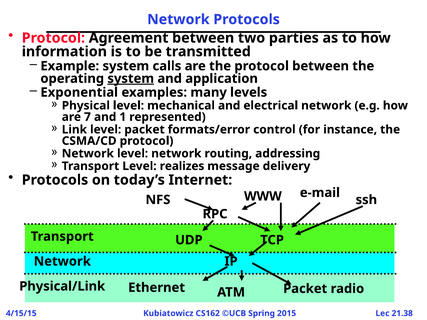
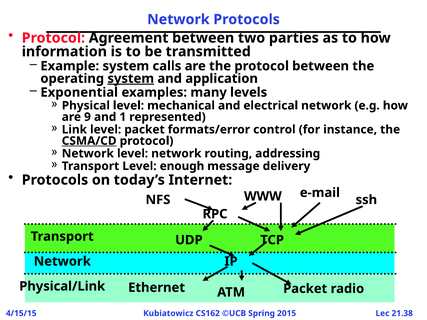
7: 7 -> 9 (87, 117)
CSMA/CD underline: none -> present (89, 141)
realizes: realizes -> enough (182, 166)
